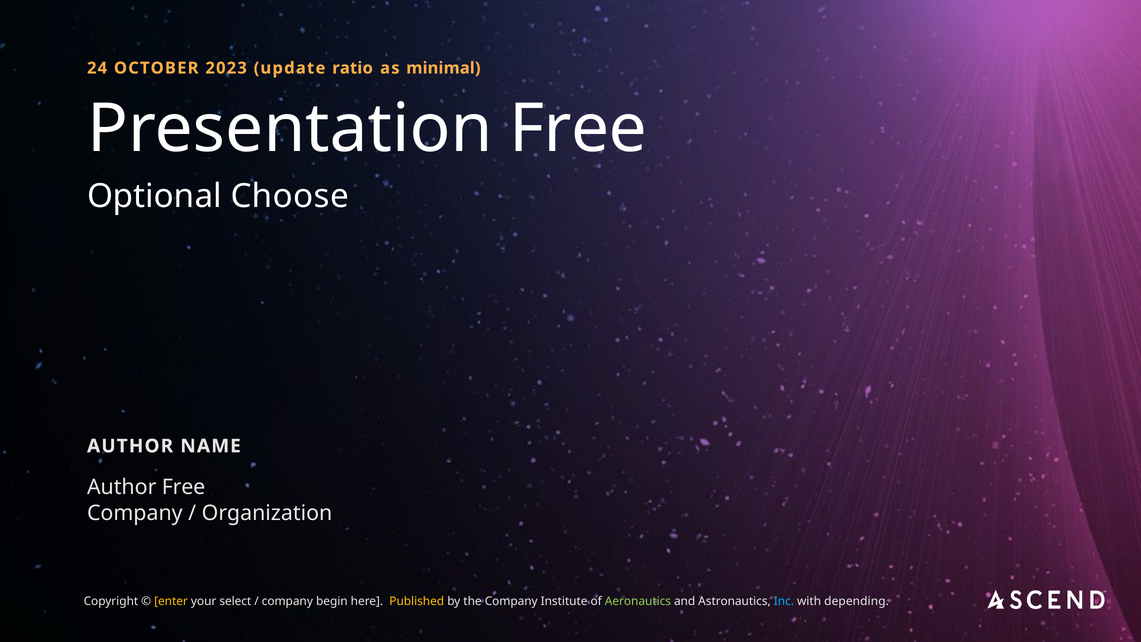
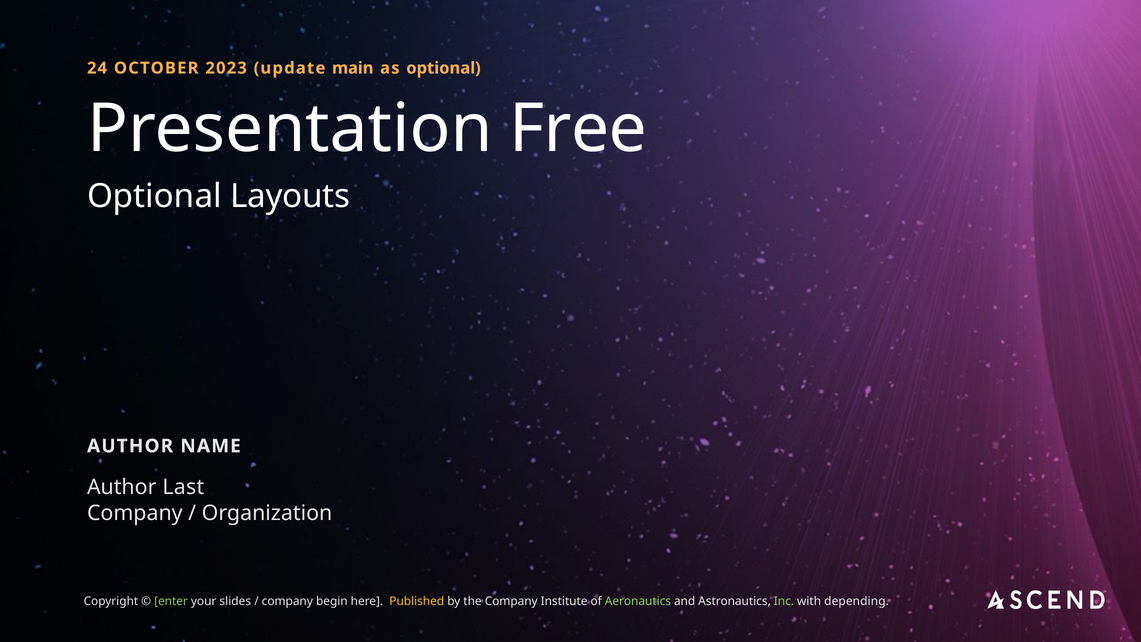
ratio: ratio -> main (353, 68)
as minimal: minimal -> optional (443, 68)
Choose: Choose -> Layouts (290, 196)
Author Free: Free -> Last (183, 487)
enter colour: yellow -> light green (171, 601)
select: select -> slides (235, 601)
Inc colour: light blue -> light green (784, 601)
